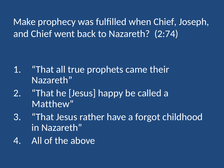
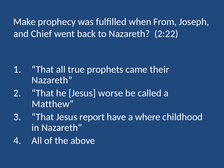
when Chief: Chief -> From (165, 22)
2:74: 2:74 -> 2:22 (166, 34)
happy: happy -> worse (111, 93)
rather: rather -> report (92, 117)
forgot: forgot -> where (148, 117)
